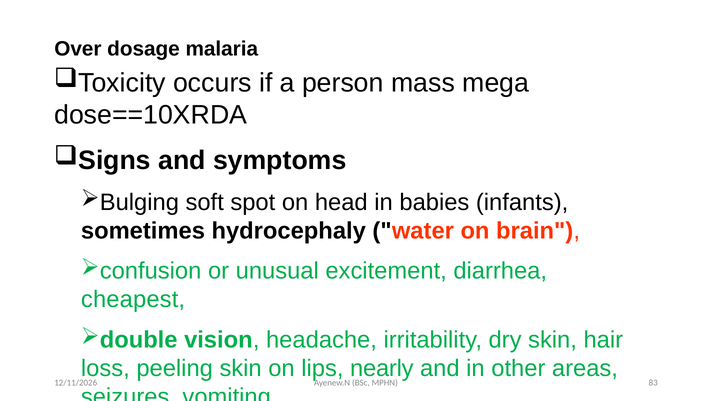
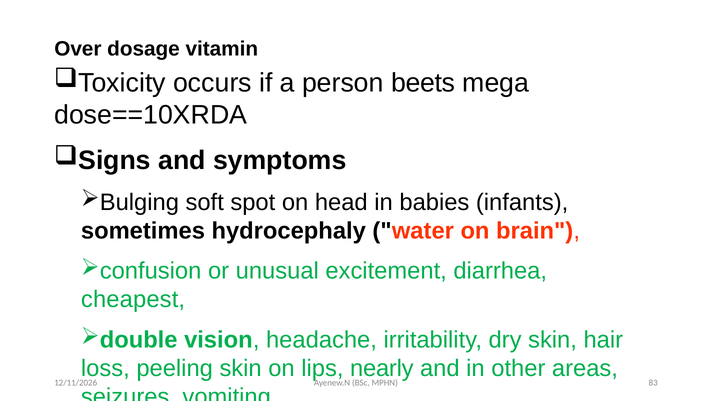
malaria: malaria -> vitamin (222, 49)
mass: mass -> beets (423, 83)
